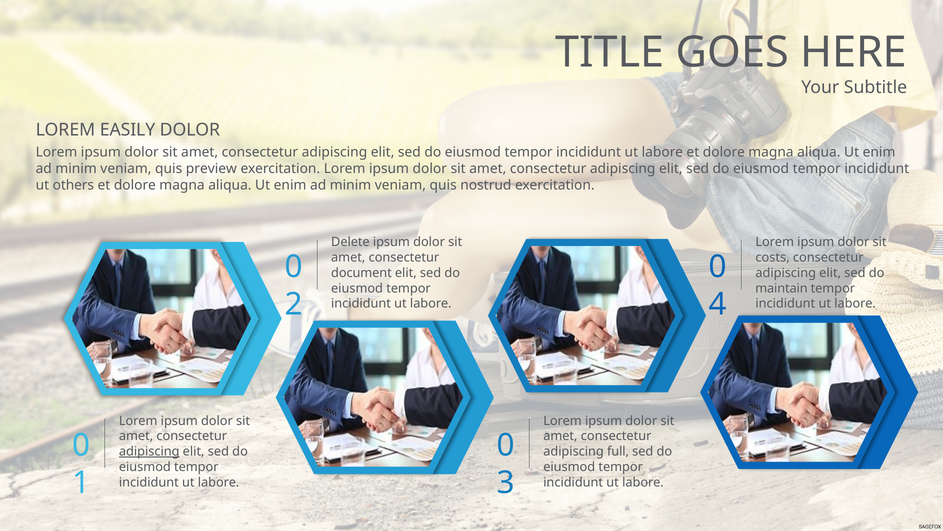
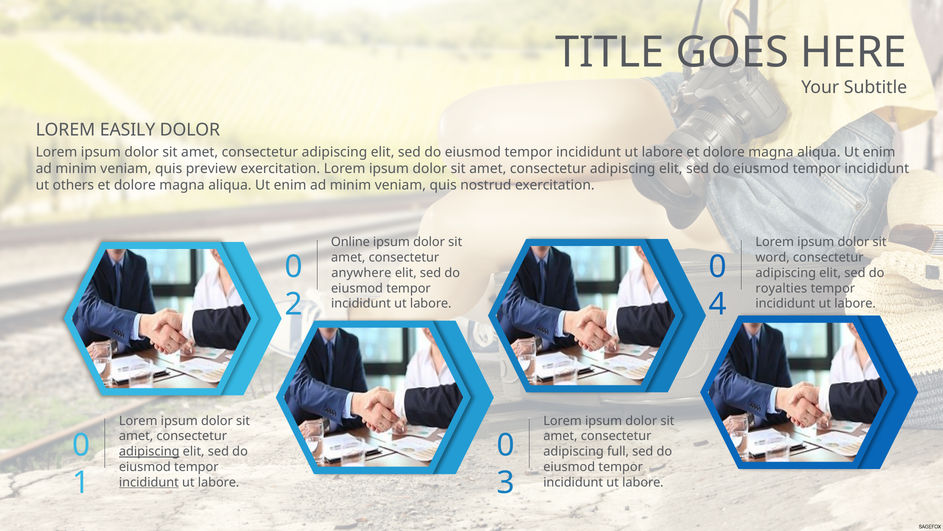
Delete: Delete -> Online (350, 242)
costs: costs -> word (773, 257)
document: document -> anywhere (361, 273)
maintain: maintain -> royalties (781, 288)
incididunt underline: none -> present (149, 482)
